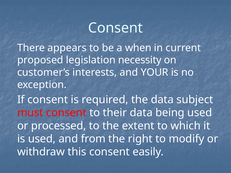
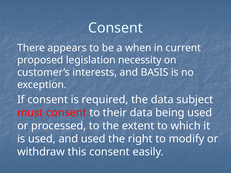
YOUR: YOUR -> BASIS (155, 73)
and from: from -> used (93, 139)
